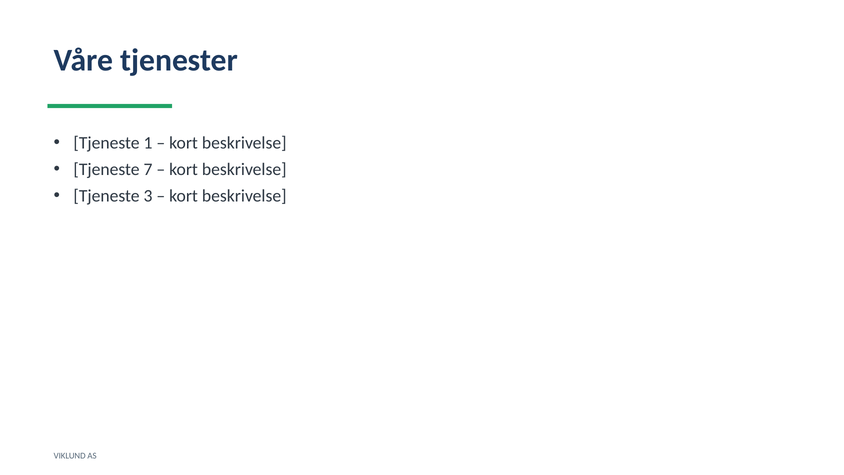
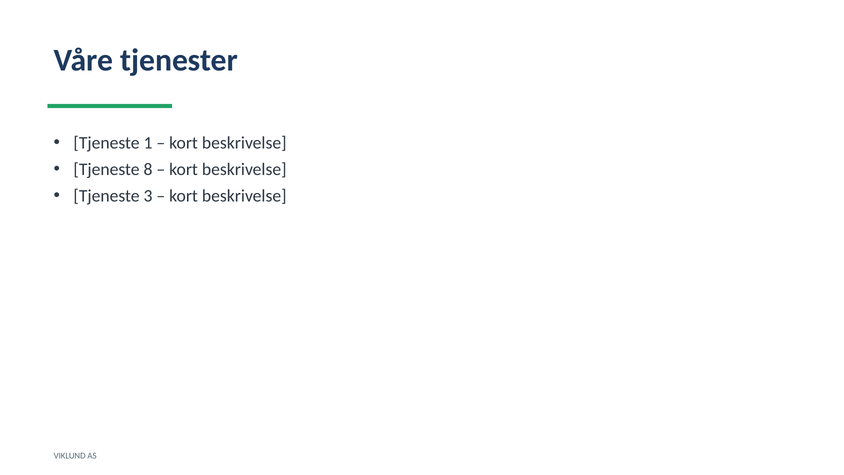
7: 7 -> 8 (148, 169)
